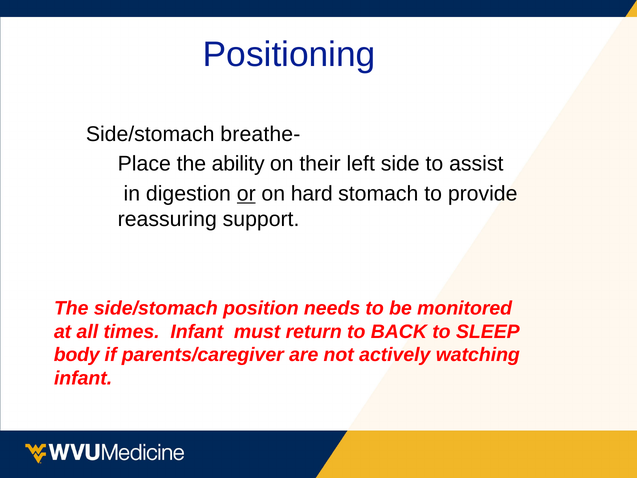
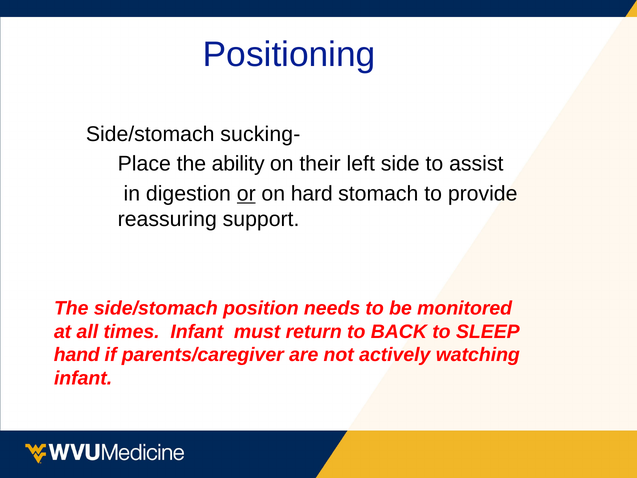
breathe-: breathe- -> sucking- (260, 134)
body: body -> hand (77, 355)
